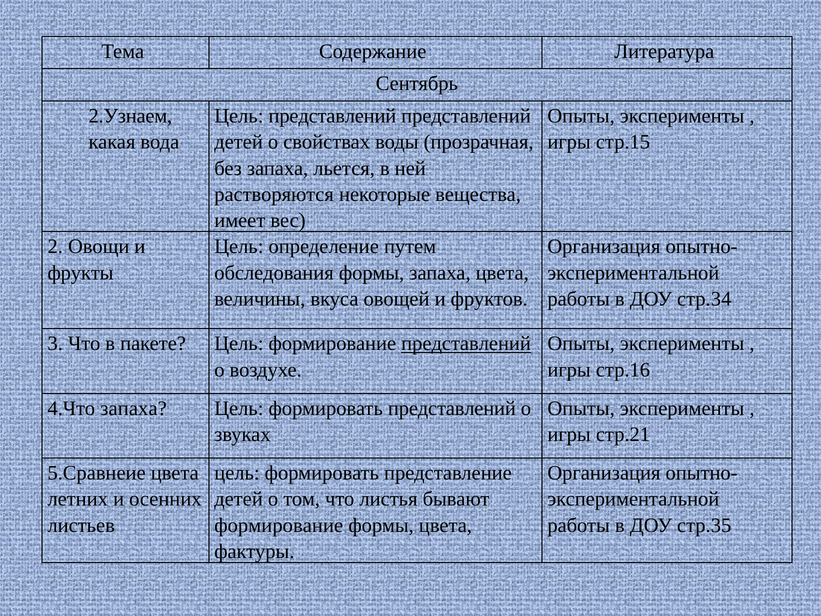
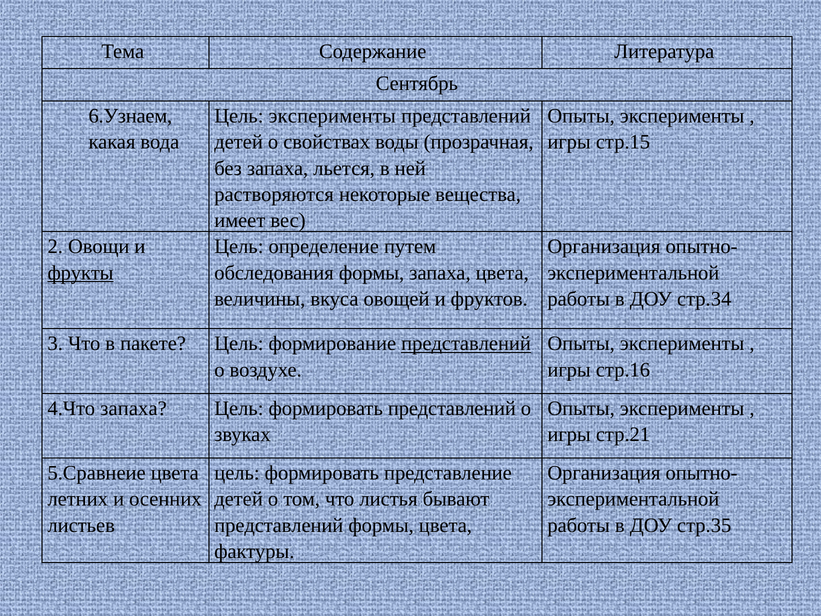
2.Узнаем: 2.Узнаем -> 6.Узнаем (130, 116)
Цель представлений: представлений -> эксперименты (332, 116)
фрукты underline: none -> present (81, 273)
формирование: формирование -> представлений (279, 525)
